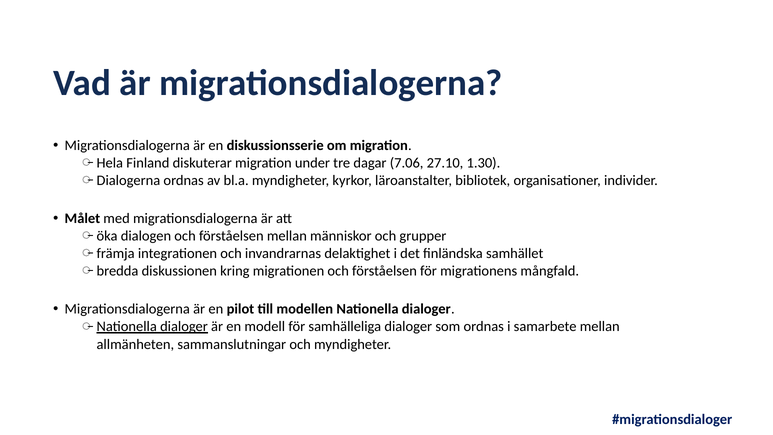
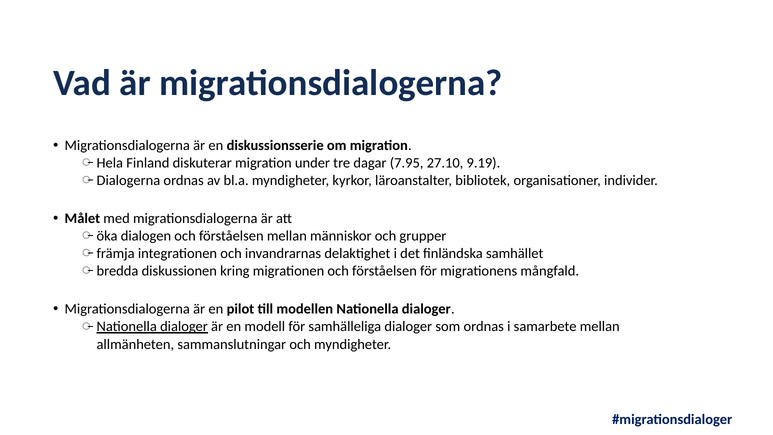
7.06: 7.06 -> 7.95 (407, 163)
1.30: 1.30 -> 9.19 (483, 163)
